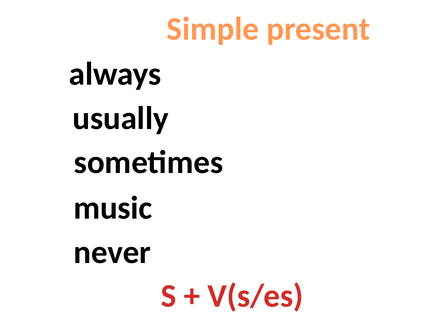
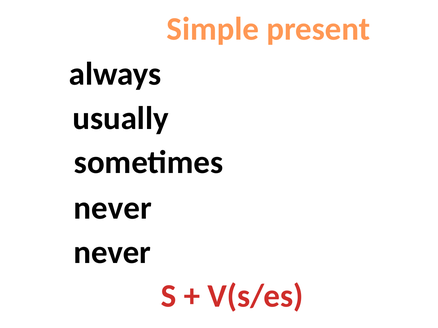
music: music -> never (113, 208)
